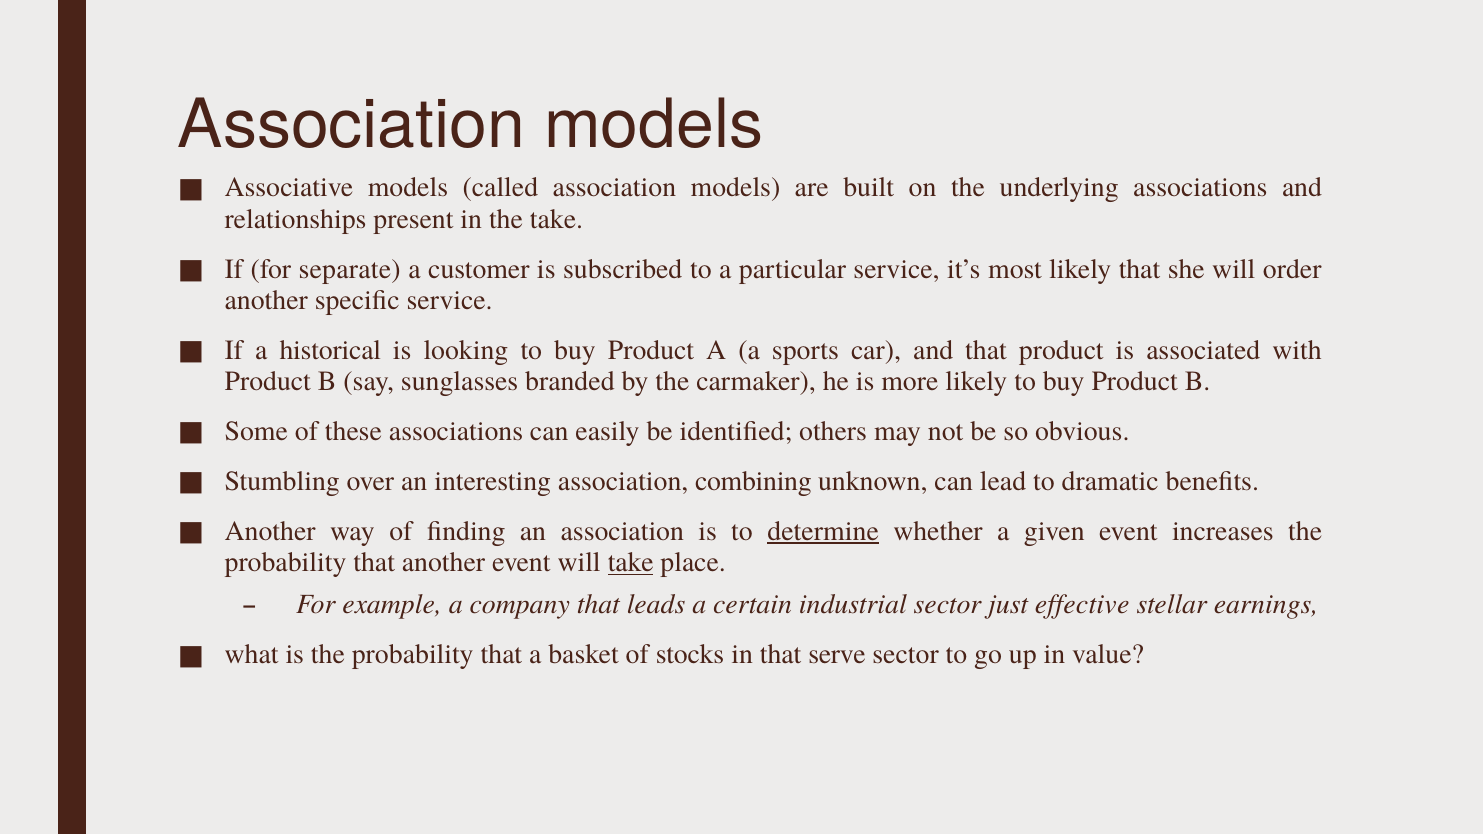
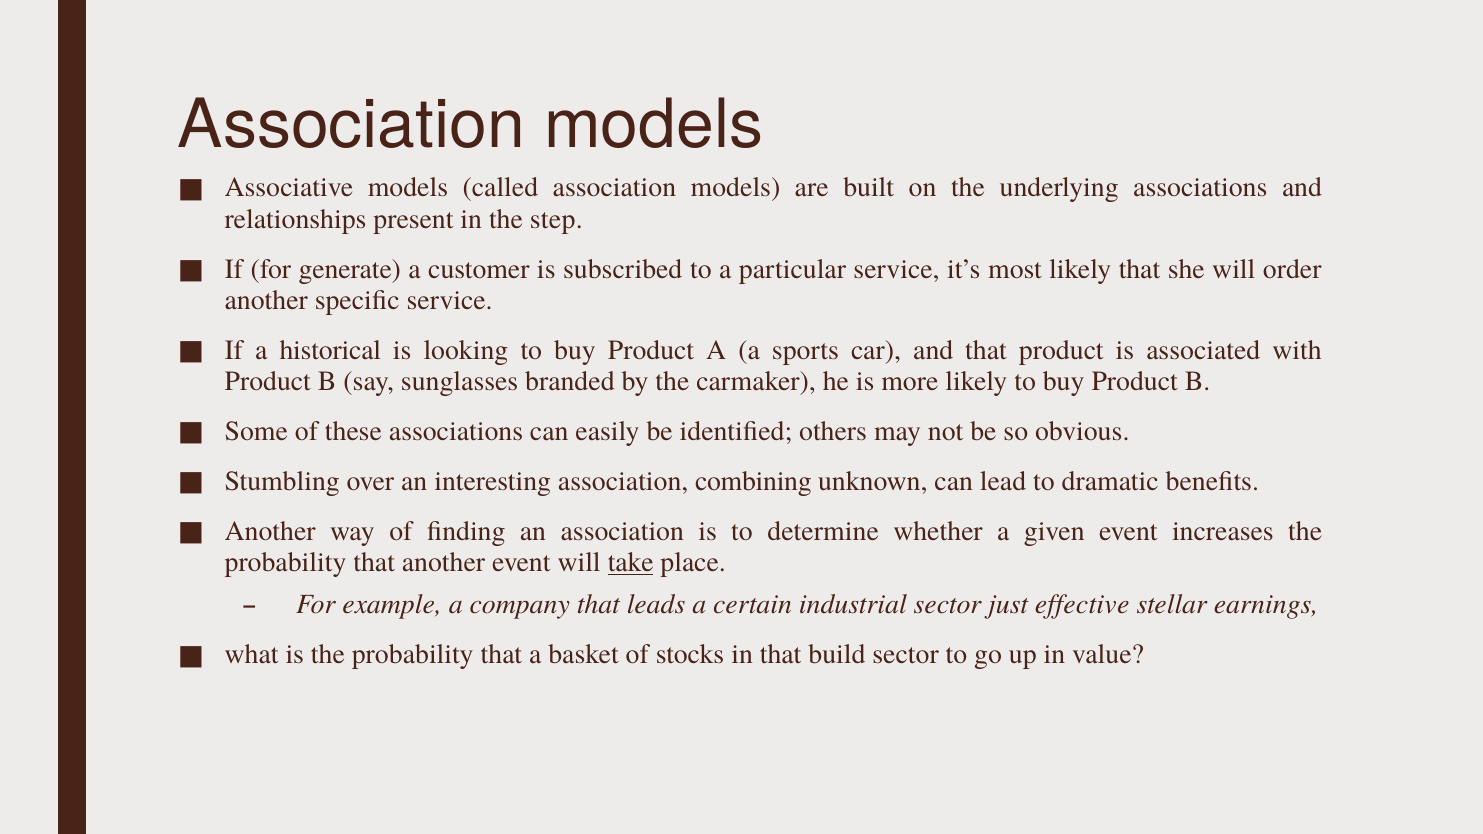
the take: take -> step (556, 219)
separate: separate -> generate (350, 269)
determine underline: present -> none (823, 531)
serve: serve -> build (837, 655)
